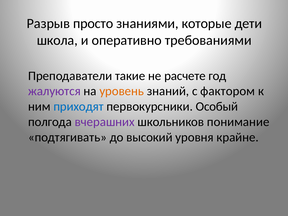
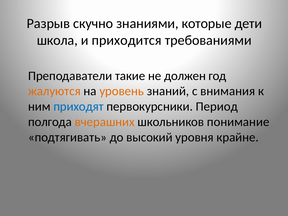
просто: просто -> скучно (93, 24)
оперативно: оперативно -> приходится (127, 40)
расчете: расчете -> должен (185, 76)
жалуются colour: purple -> orange (54, 91)
фактором: фактором -> внимания (228, 91)
Особый: Особый -> Период (217, 107)
вчерашних colour: purple -> orange (105, 122)
